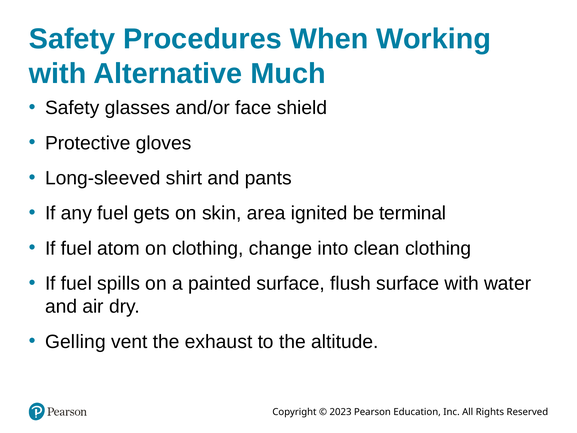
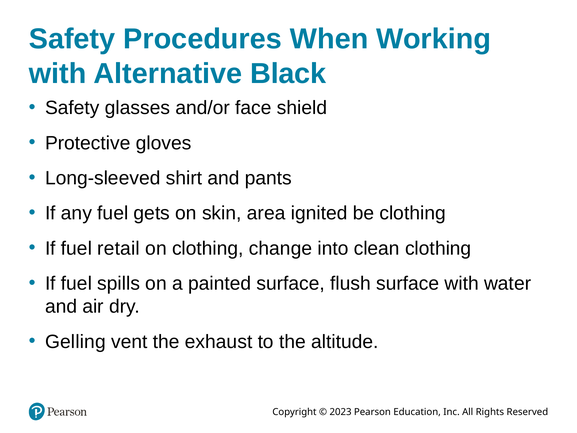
Much: Much -> Black (288, 74)
be terminal: terminal -> clothing (413, 213)
atom: atom -> retail (119, 248)
